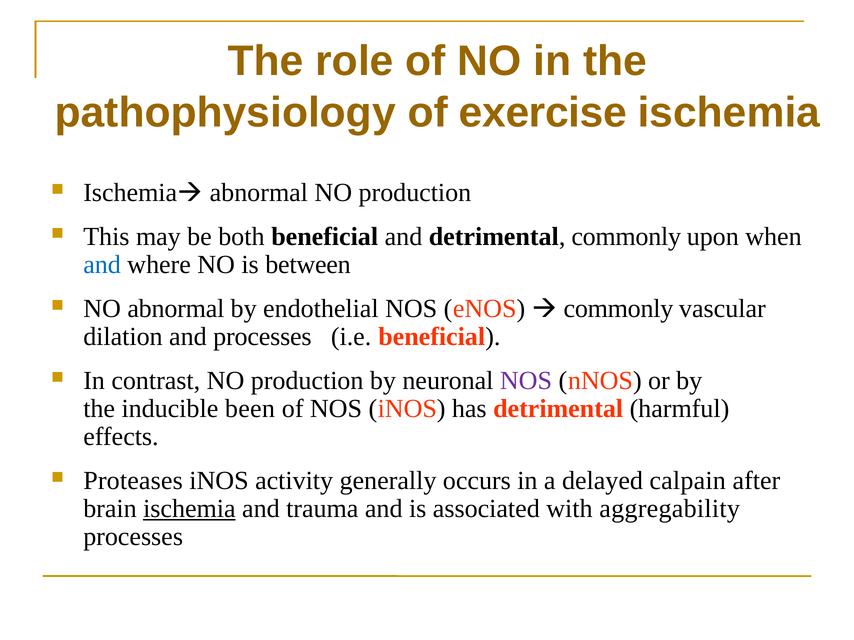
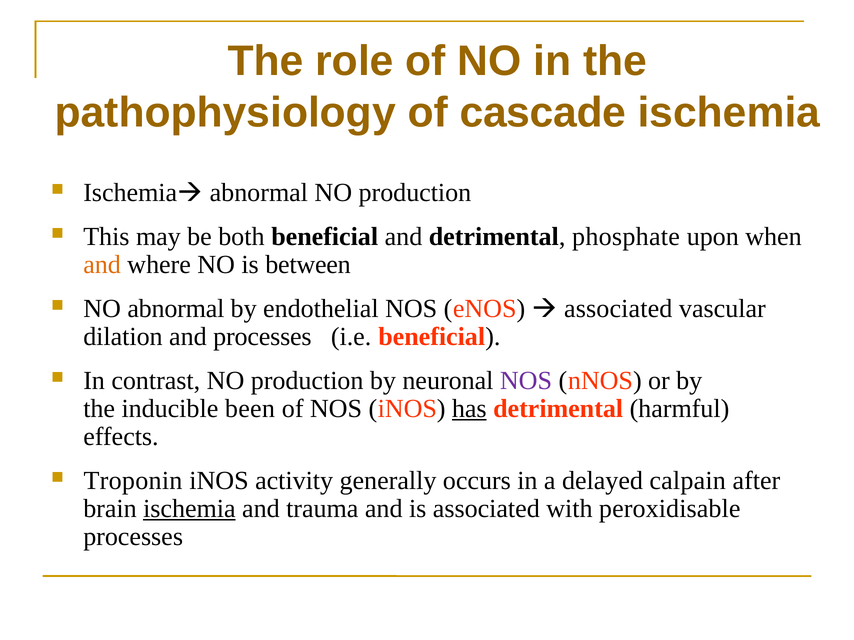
exercise: exercise -> cascade (543, 113)
detrimental commonly: commonly -> phosphate (626, 237)
and colour: blue -> orange (102, 265)
commonly: commonly -> associated (618, 309)
has underline: none -> present (469, 409)
Proteases: Proteases -> Troponin (133, 481)
aggregability: aggregability -> peroxidisable (670, 509)
